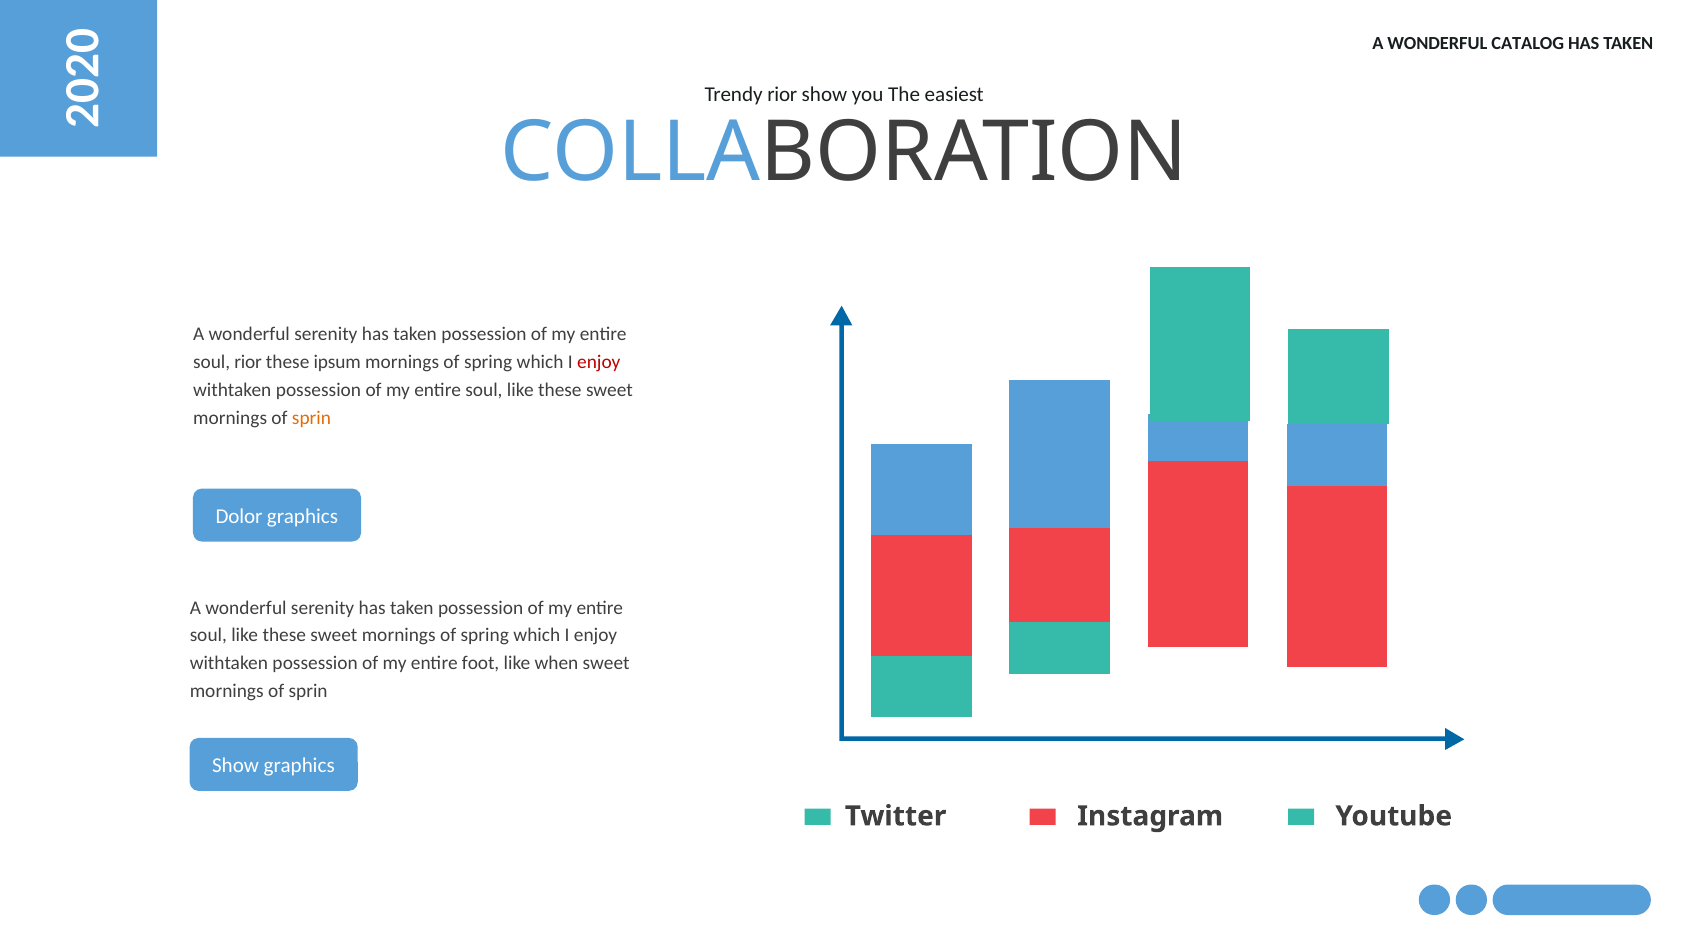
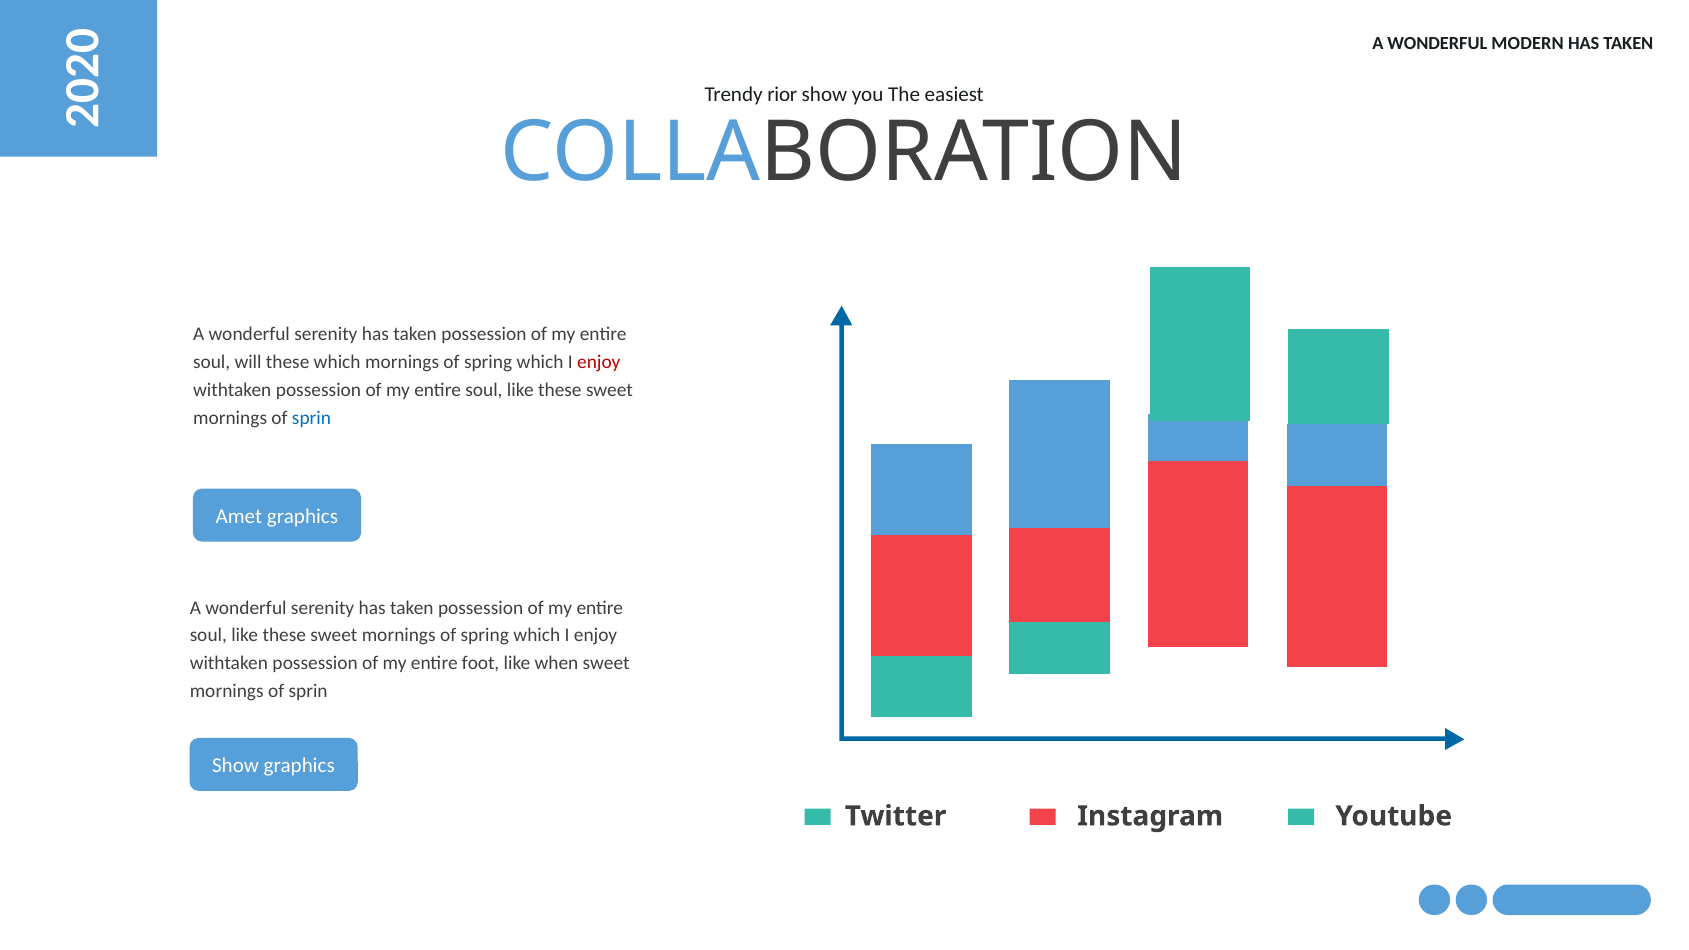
CATALOG: CATALOG -> MODERN (1528, 44)
soul rior: rior -> will (248, 362)
these ipsum: ipsum -> which (337, 362)
sprin colour: orange -> blue (311, 418)
Dolor: Dolor -> Amet (239, 517)
